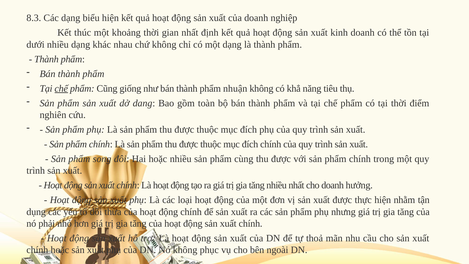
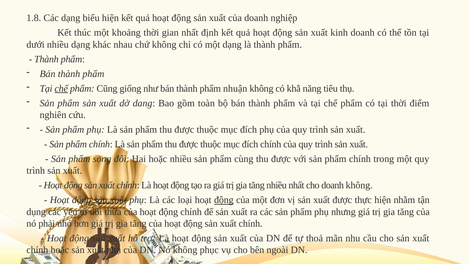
8.3: 8.3 -> 1.8 (34, 18)
doanh hưởng: hưởng -> không (359, 185)
động underline: none -> present (224, 200)
